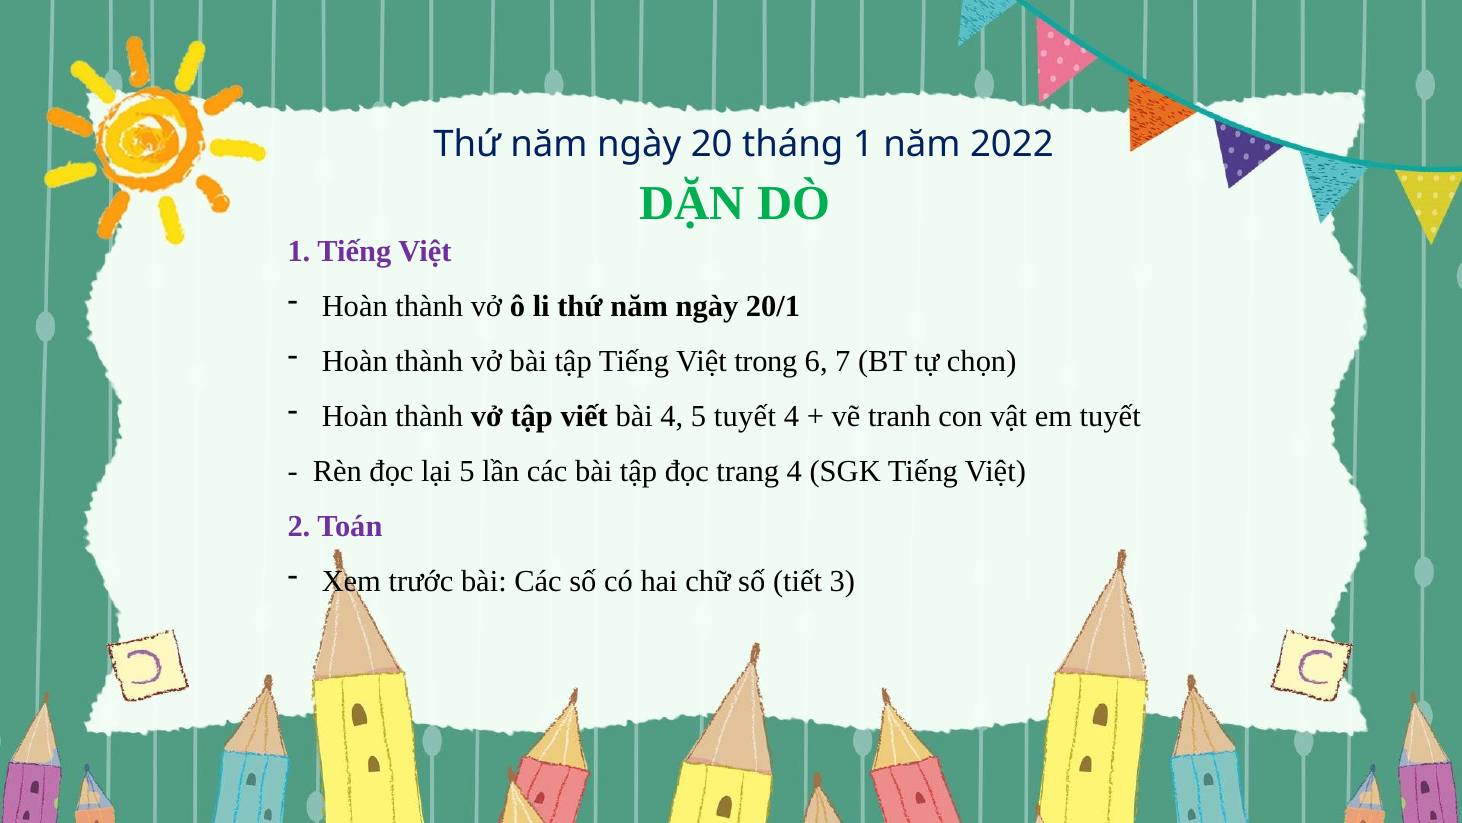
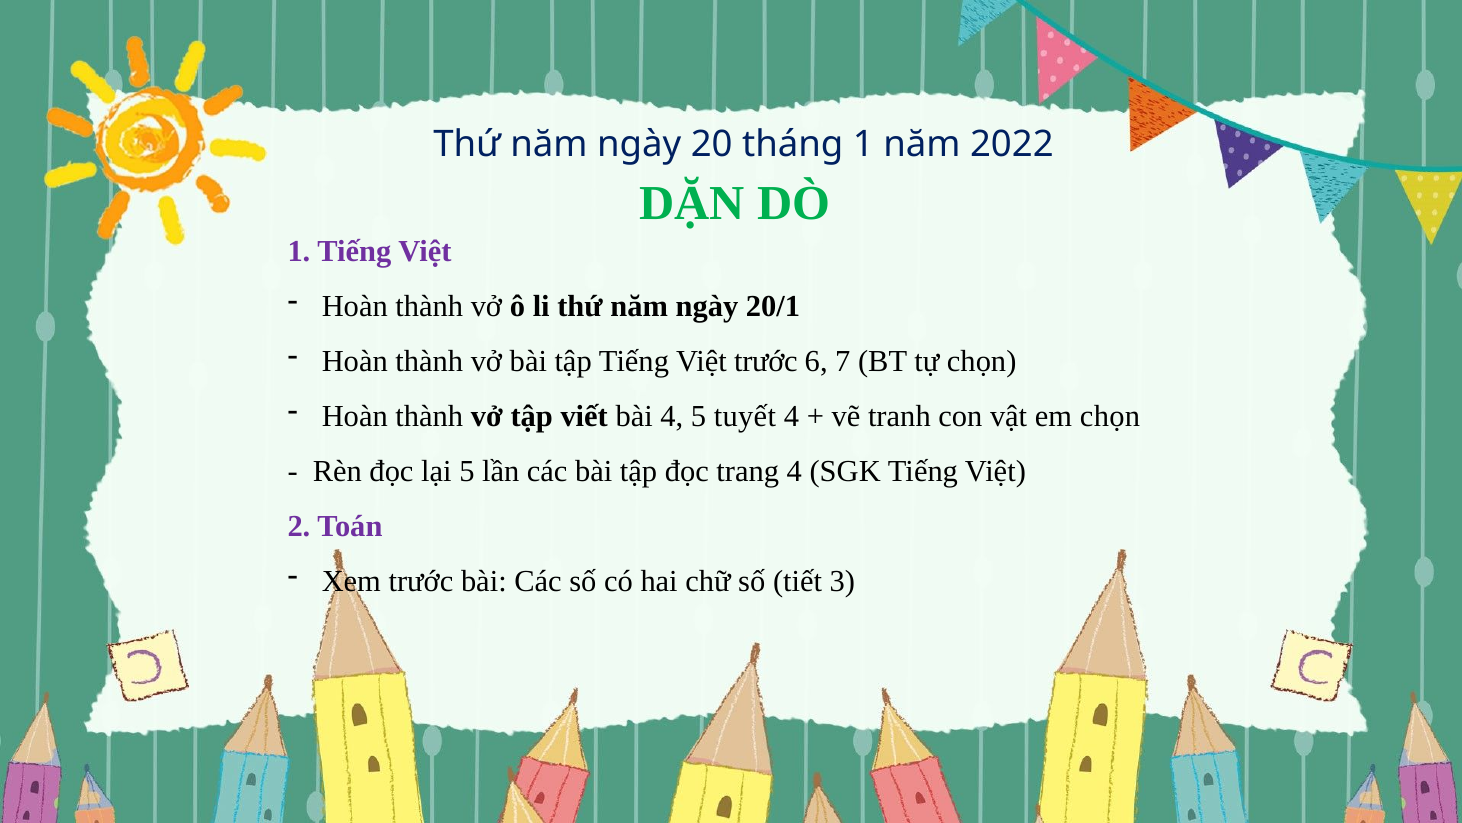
Việt trong: trong -> trước (766, 361)
em tuyết: tuyết -> chọn (1110, 416)
